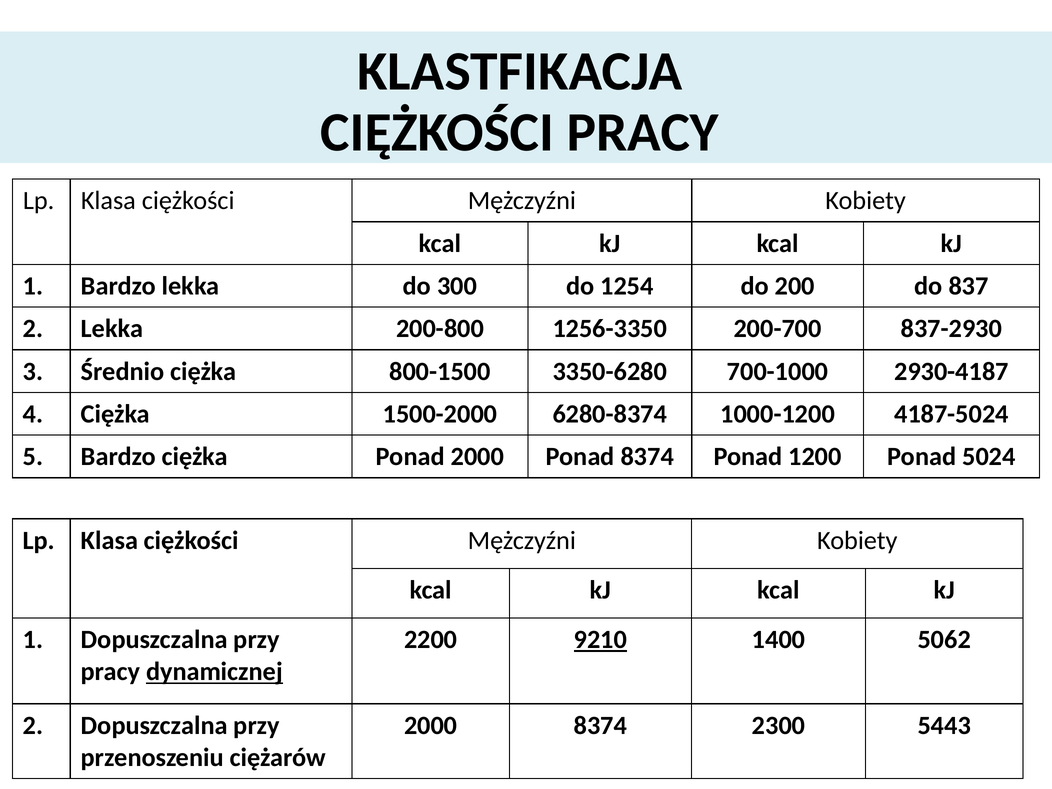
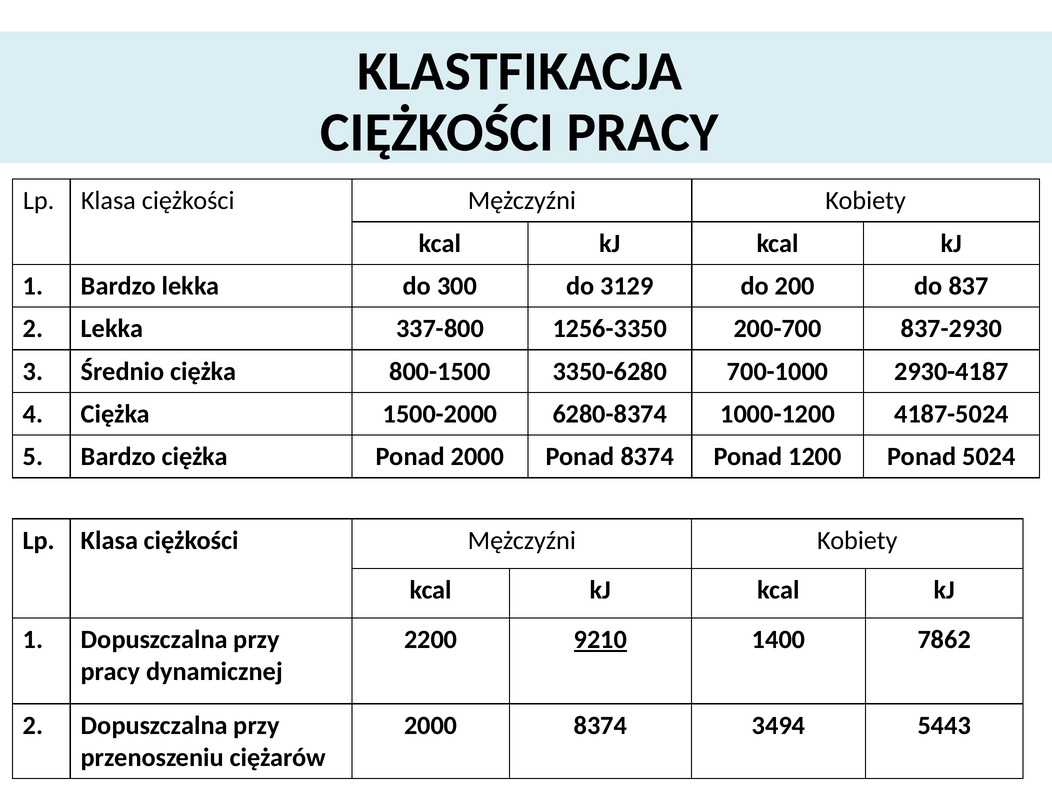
1254: 1254 -> 3129 (627, 286)
200-800: 200-800 -> 337-800 (440, 329)
5062: 5062 -> 7862 (944, 640)
dynamicznej underline: present -> none (214, 672)
2300: 2300 -> 3494 (779, 725)
